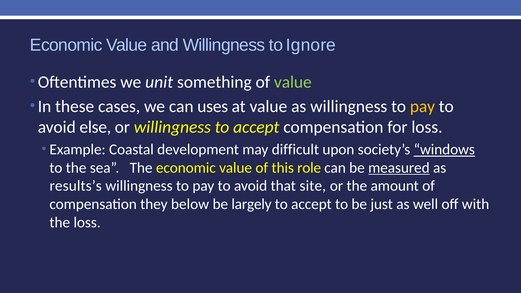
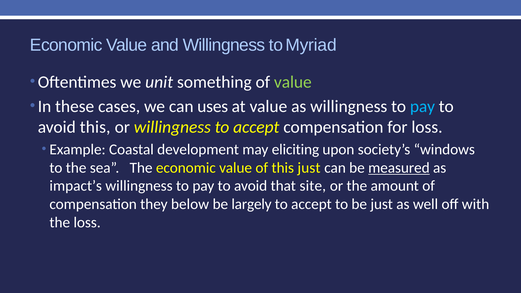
Ignore: Ignore -> Myriad (311, 45)
pay colour: yellow -> light blue (422, 106)
avoid else: else -> this (95, 127)
difficult: difficult -> eliciting (295, 150)
windows underline: present -> none (444, 150)
this role: role -> just (309, 168)
results’s: results’s -> impact’s (76, 186)
